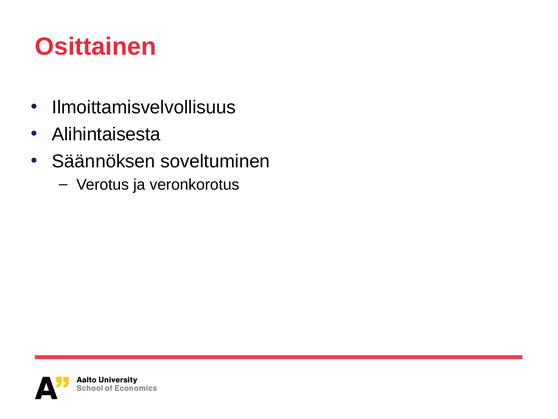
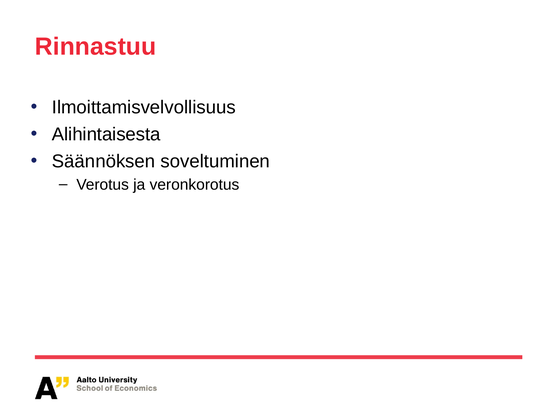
Osittainen: Osittainen -> Rinnastuu (96, 46)
